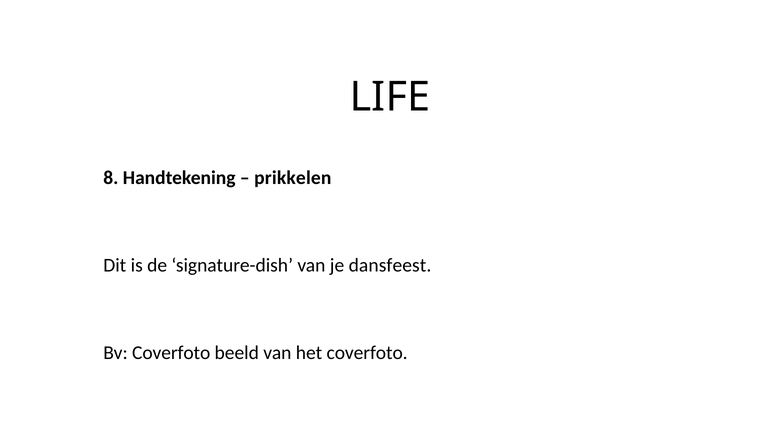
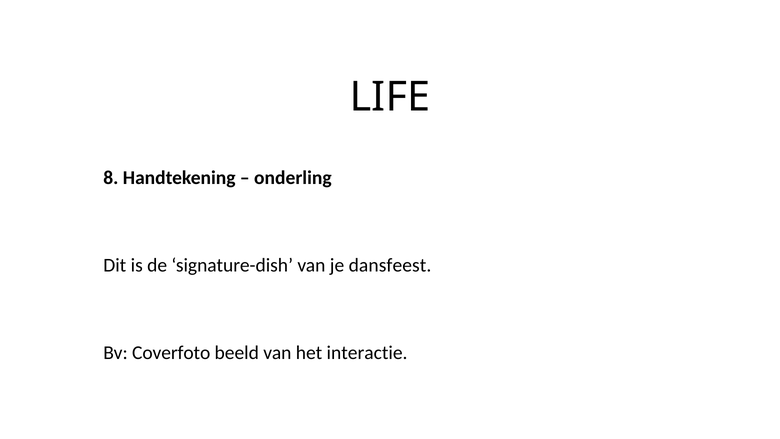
prikkelen: prikkelen -> onderling (293, 178)
het coverfoto: coverfoto -> interactie (367, 353)
